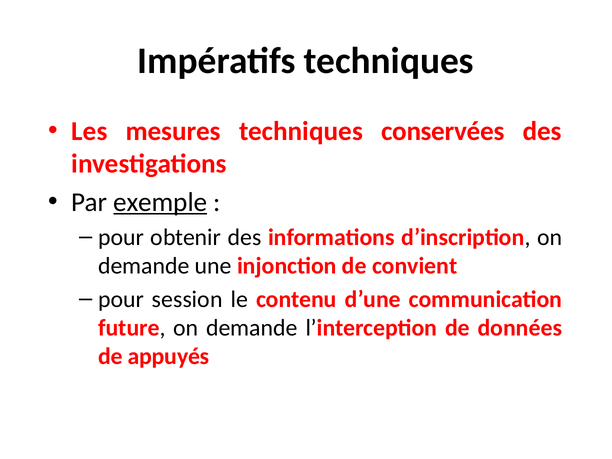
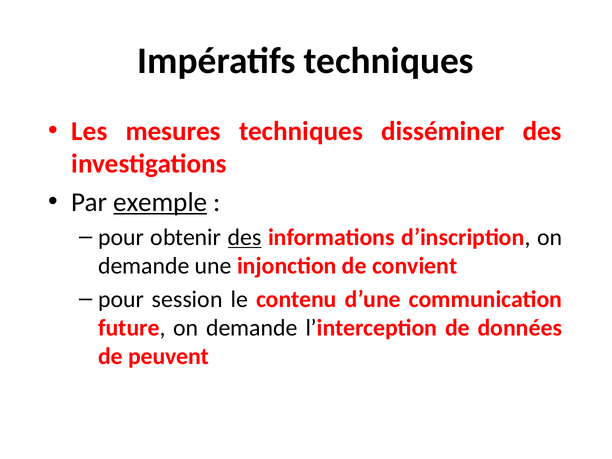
conservées: conservées -> disséminer (443, 131)
des underline: none -> present (245, 237)
appuyés: appuyés -> peuvent (169, 356)
